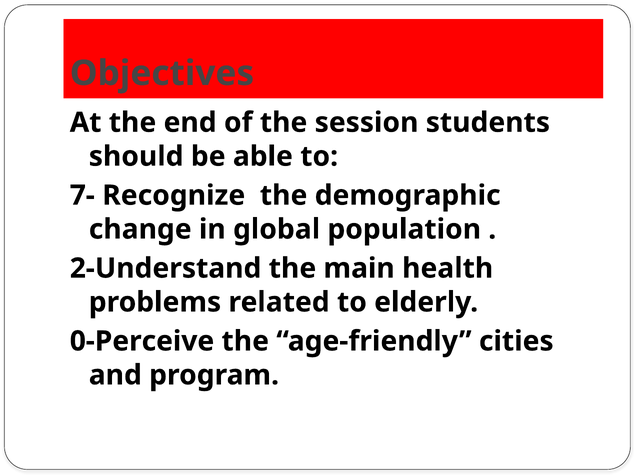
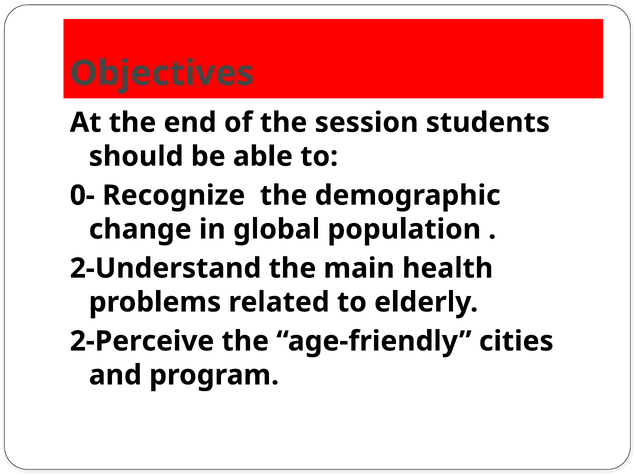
7-: 7- -> 0- (82, 196)
0-Perceive: 0-Perceive -> 2-Perceive (142, 341)
